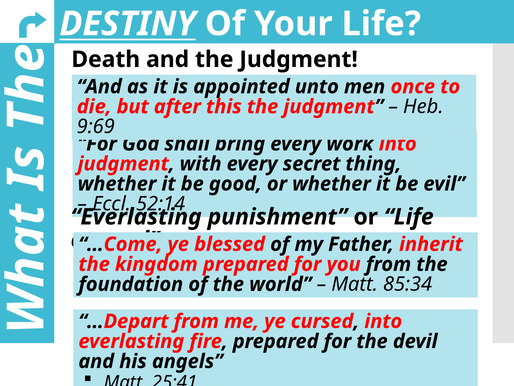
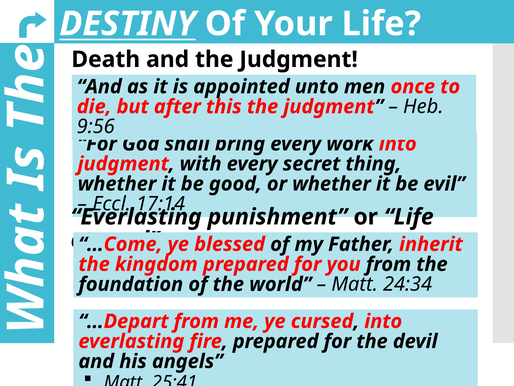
9:69: 9:69 -> 9:56 (96, 127)
52:14: 52:14 -> 17:14 (161, 204)
85:34: 85:34 -> 24:34 (408, 284)
